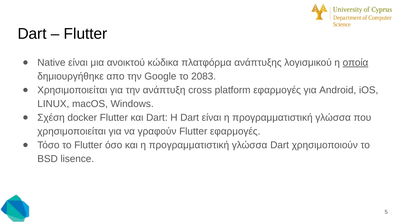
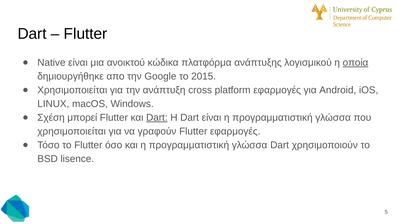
2083: 2083 -> 2015 (204, 76)
docker: docker -> μπορεί (82, 117)
Dart underline: none -> present (157, 117)
